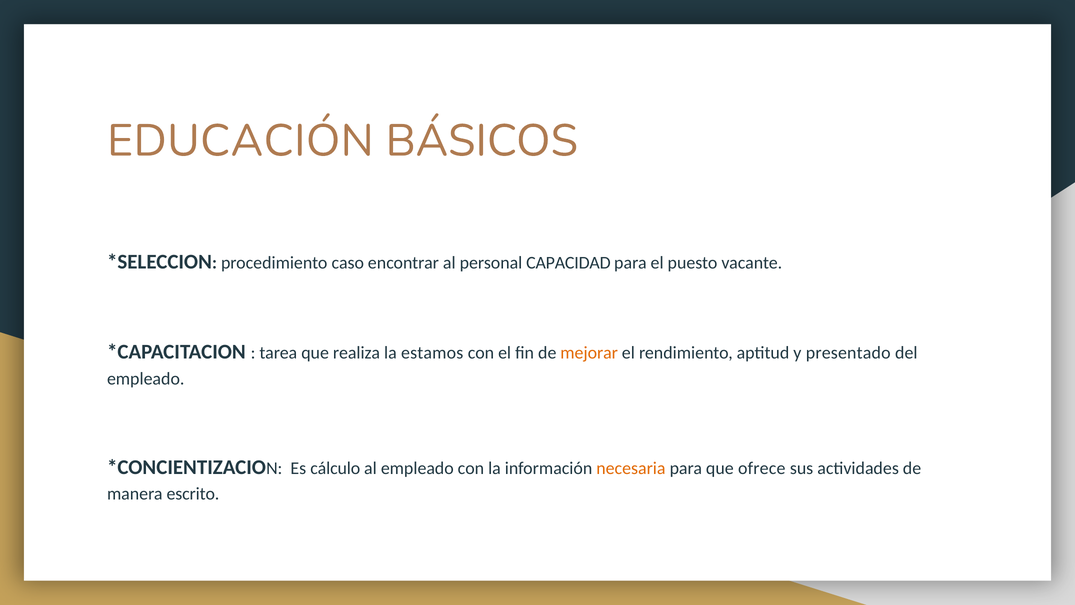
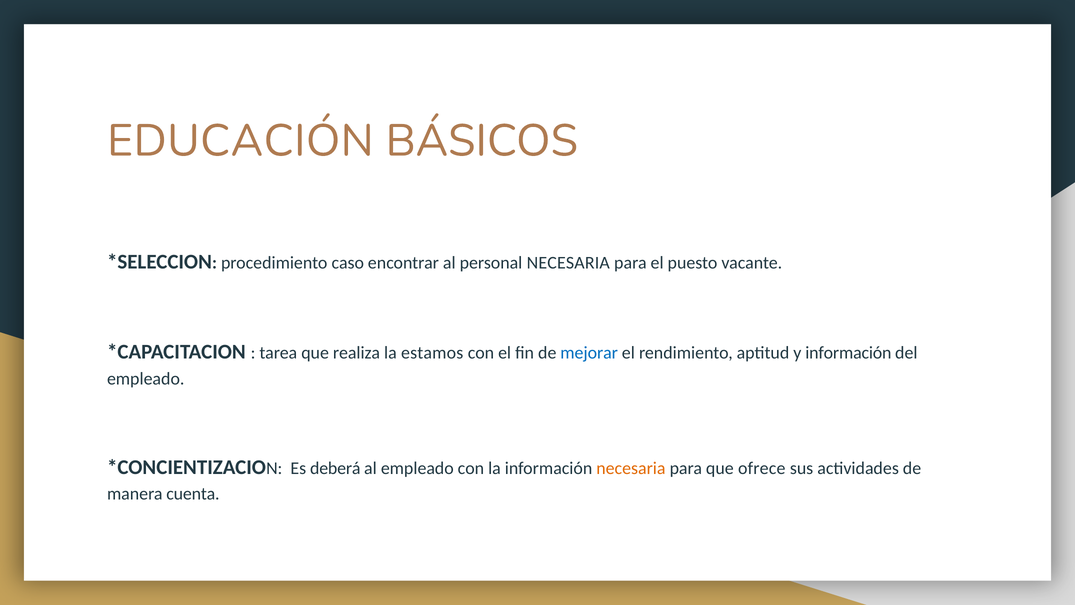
personal CAPACIDAD: CAPACIDAD -> NECESARIA (568, 263)
mejorar colour: orange -> blue (589, 353)
y presentado: presentado -> información (848, 353)
cálculo: cálculo -> deberá (335, 468)
escrito: escrito -> cuenta (193, 494)
